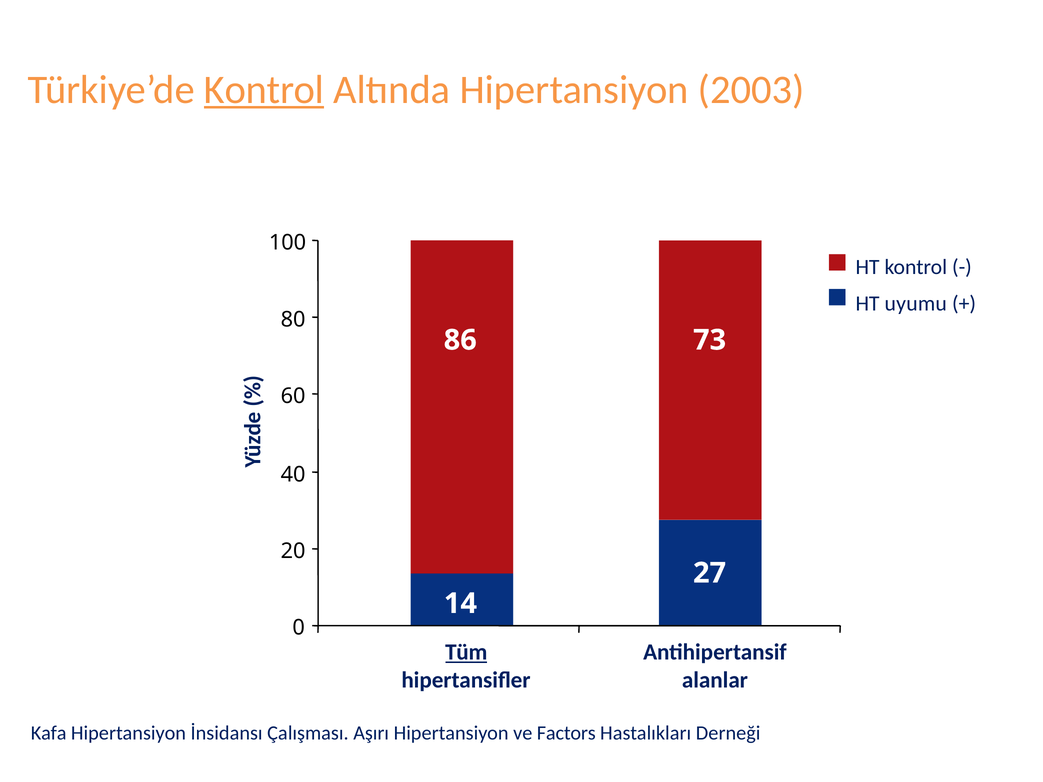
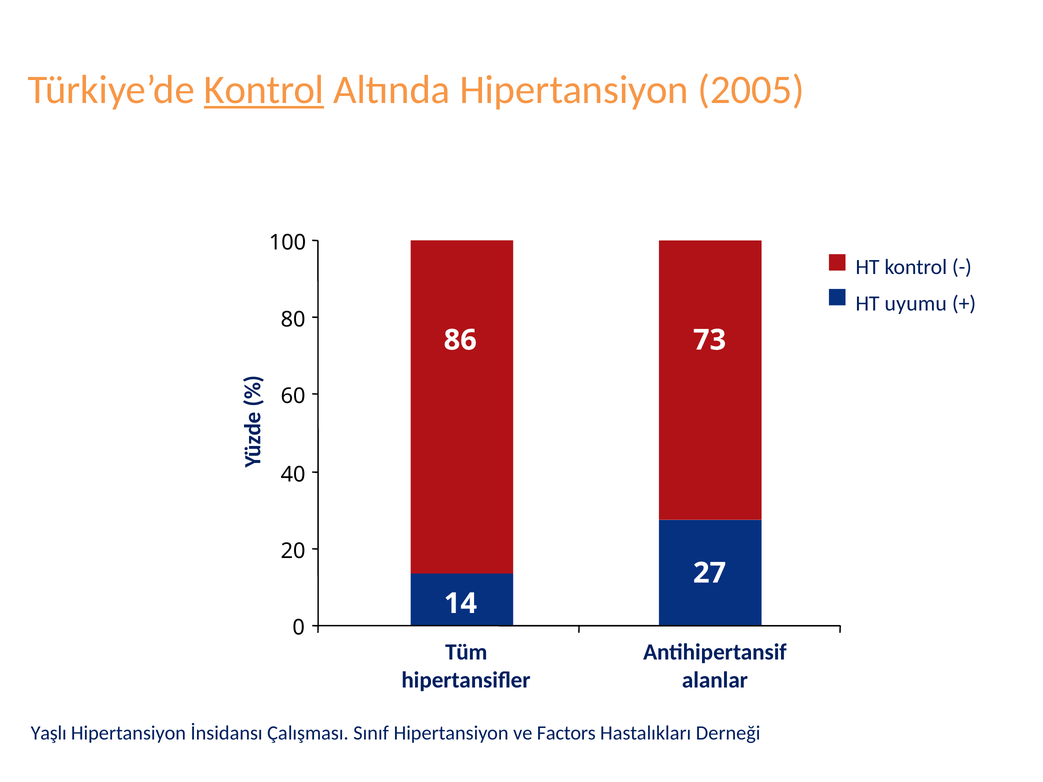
2003: 2003 -> 2005 (751, 90)
Tüm underline: present -> none (466, 653)
Kafa: Kafa -> Yaşlı (49, 733)
Aşırı: Aşırı -> Sınıf (371, 733)
